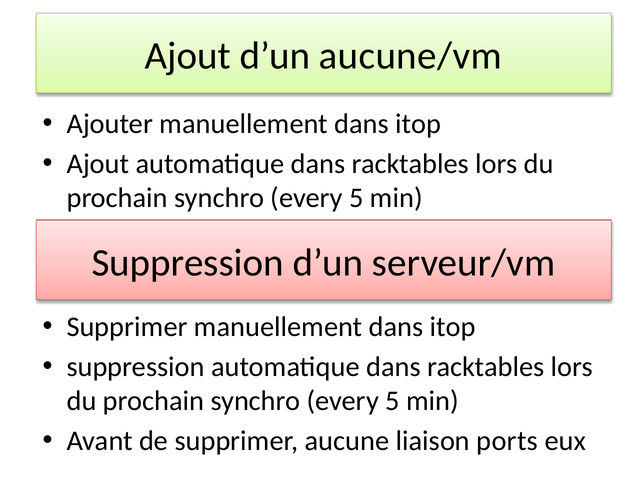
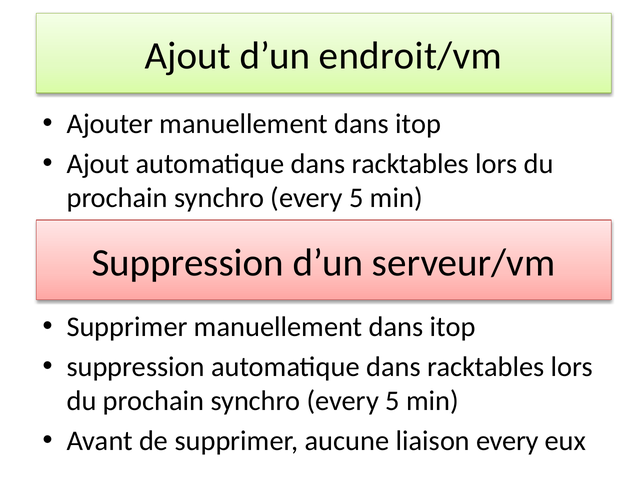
aucune/vm: aucune/vm -> endroit/vm (410, 56)
liaison ports: ports -> every (507, 441)
